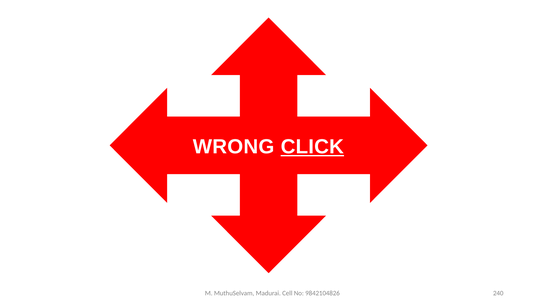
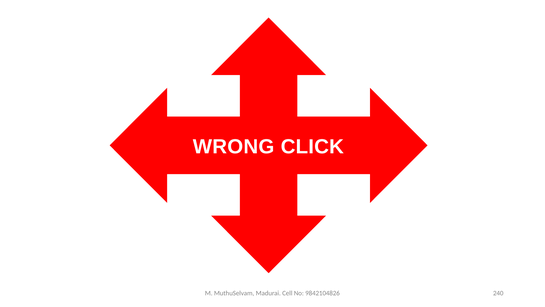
CLICK underline: present -> none (312, 147)
